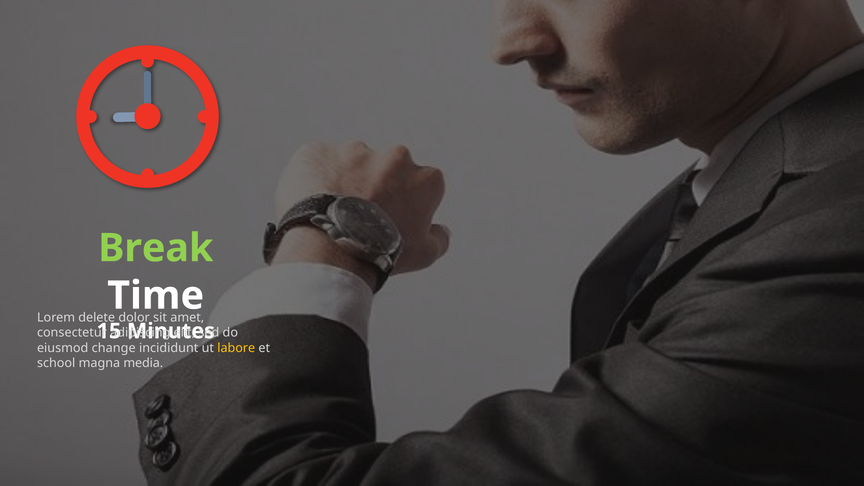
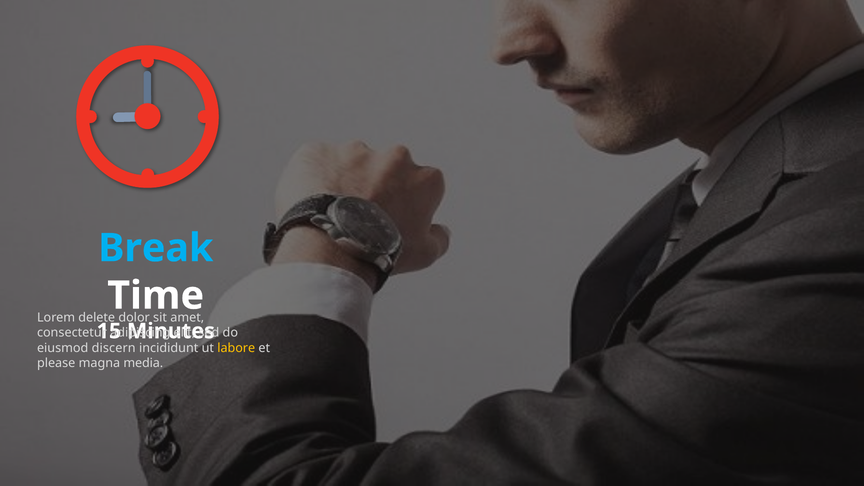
Break colour: light green -> light blue (156, 248)
change: change -> discern (114, 348)
school: school -> please (56, 363)
